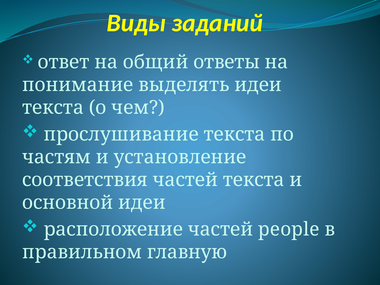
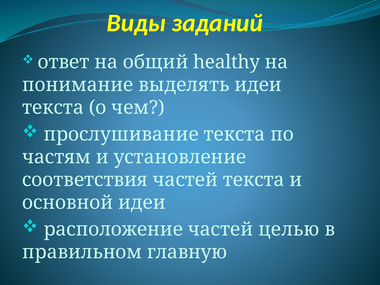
ответы: ответы -> healthy (227, 62)
people: people -> целью (289, 229)
